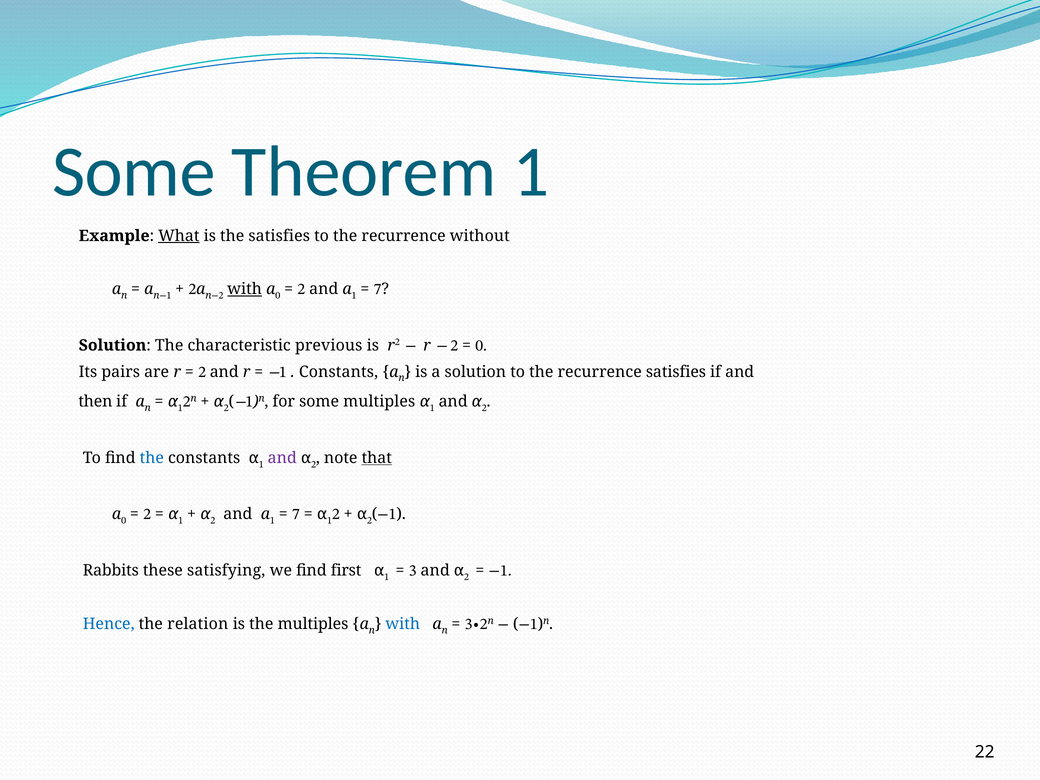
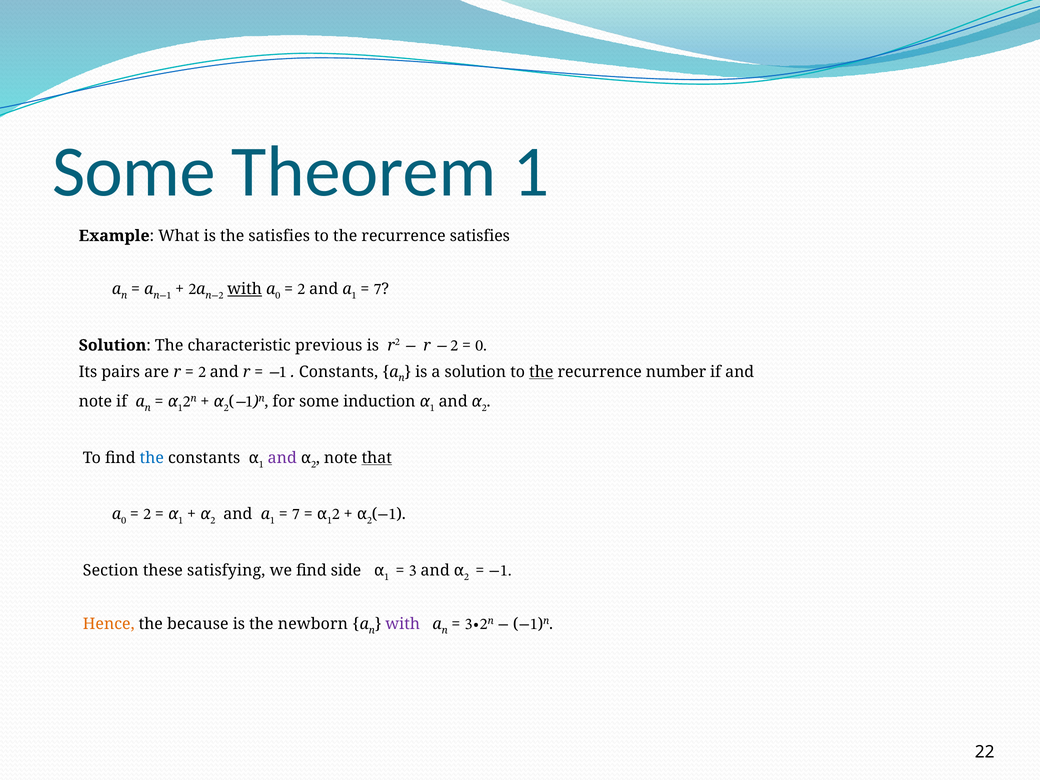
What underline: present -> none (179, 236)
recurrence without: without -> satisfies (480, 236)
the underline: none -> present (541, 372)
recurrence satisfies: satisfies -> number (676, 372)
some multiples: multiples -> induction (379, 402)
then: then -> note (95, 402)
Rabbits: Rabbits -> Section (111, 571)
first: first -> side (346, 571)
Hence colour: blue -> orange (109, 624)
relation: relation -> because (198, 624)
the multiples: multiples -> newborn (313, 624)
with colour: blue -> purple (403, 624)
